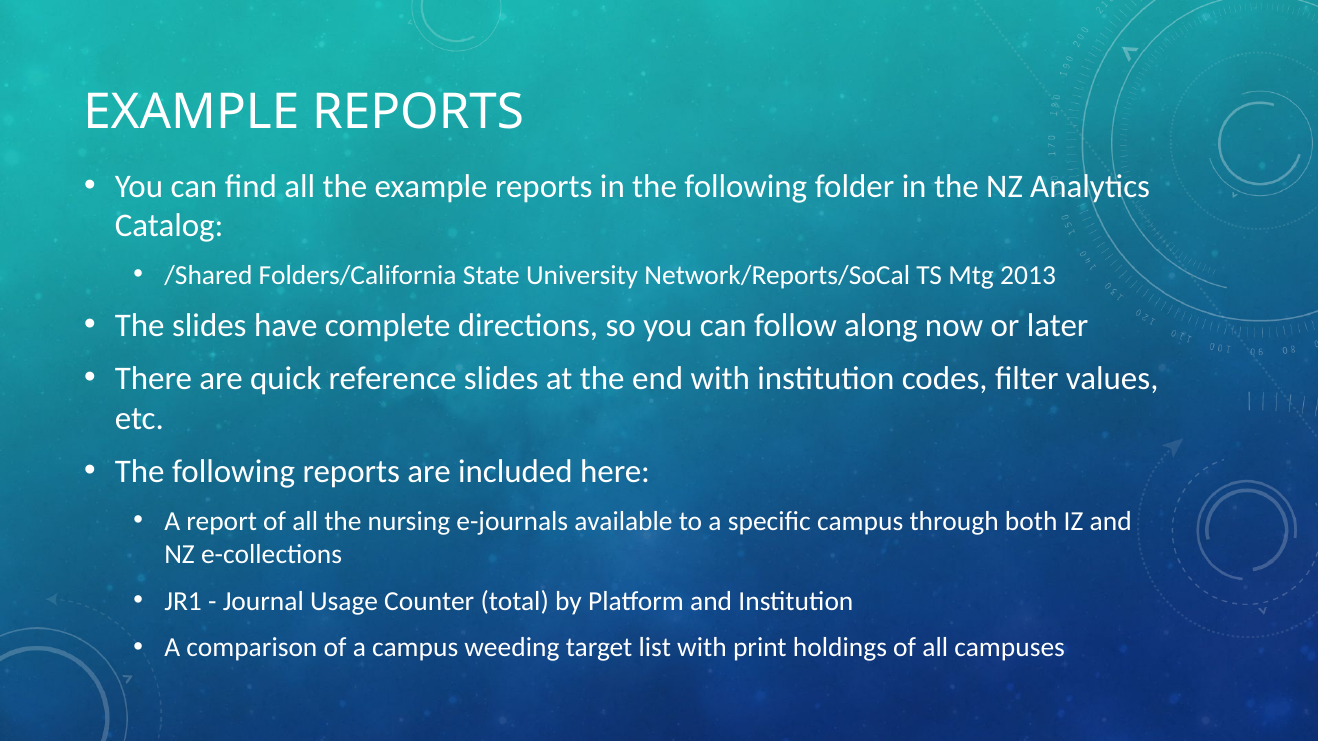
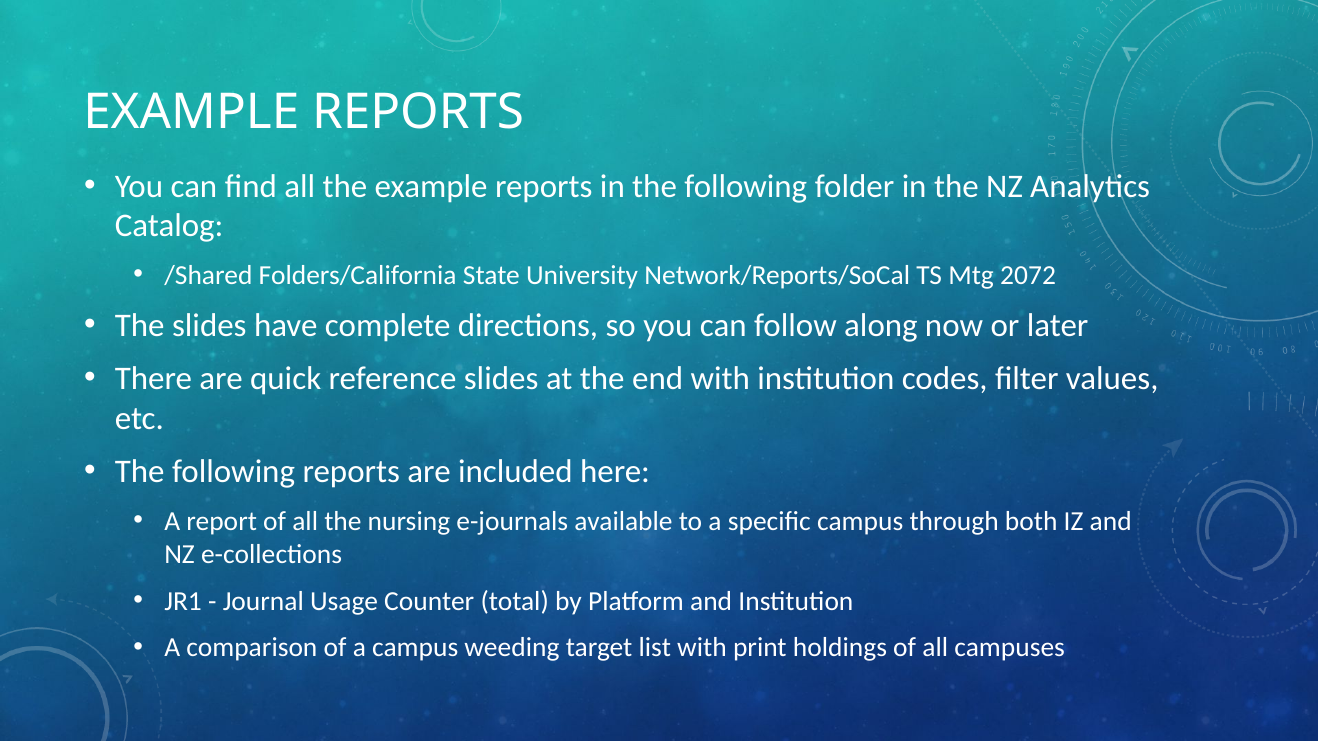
2013: 2013 -> 2072 (1028, 275)
